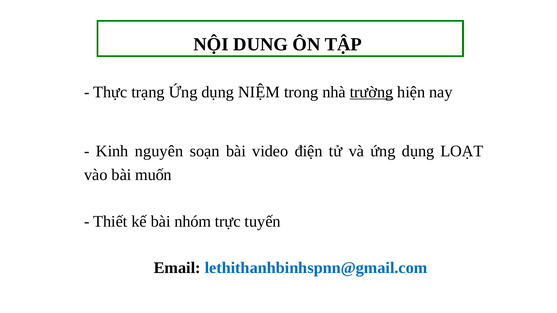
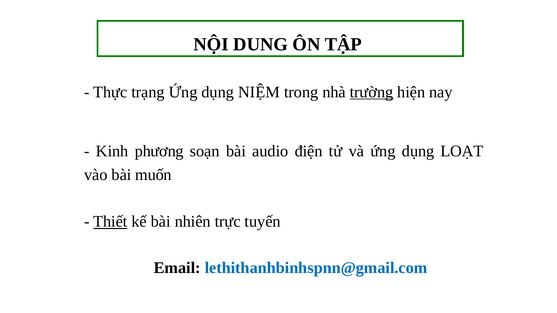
nguyên: nguyên -> phương (159, 151)
video: video -> audio (270, 151)
Thiết underline: none -> present (110, 222)
nhóm: nhóm -> nhiên (193, 222)
